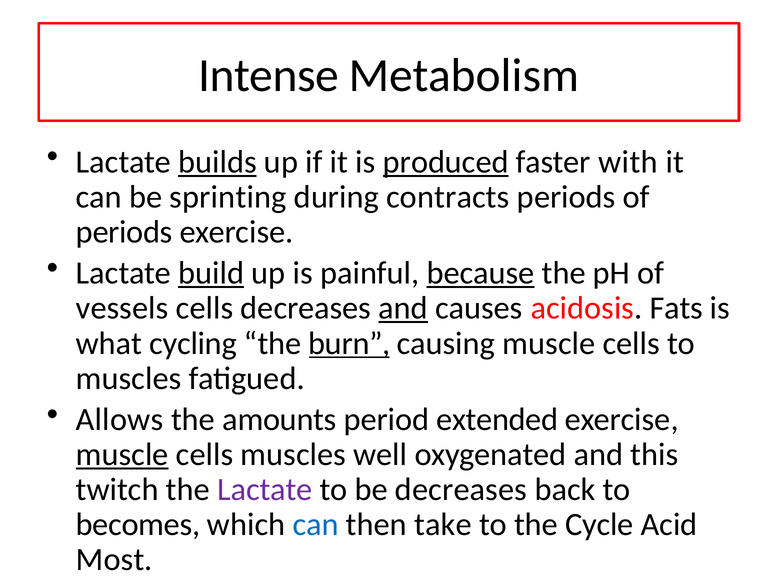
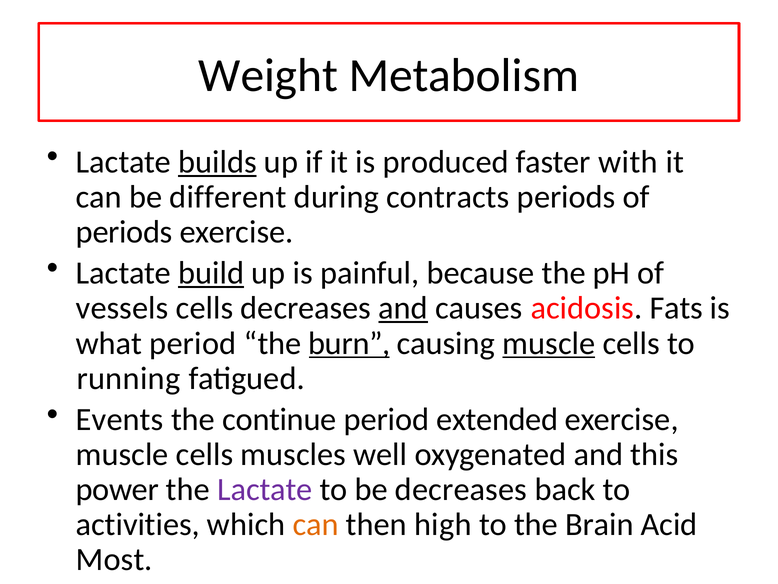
Intense: Intense -> Weight (268, 75)
produced underline: present -> none (446, 162)
sprinting: sprinting -> different (228, 197)
because underline: present -> none (480, 273)
what cycling: cycling -> period (193, 343)
muscle underline: none -> present (549, 343)
muscles: muscles -> running (128, 378)
Allows: Allows -> Events (120, 419)
amounts: amounts -> continue (279, 419)
muscle underline: present -> none (122, 454)
twitch: twitch -> power (117, 489)
becomes: becomes -> activities (138, 524)
can colour: blue -> orange (316, 524)
take: take -> high (443, 524)
Cycle: Cycle -> Brain (599, 524)
